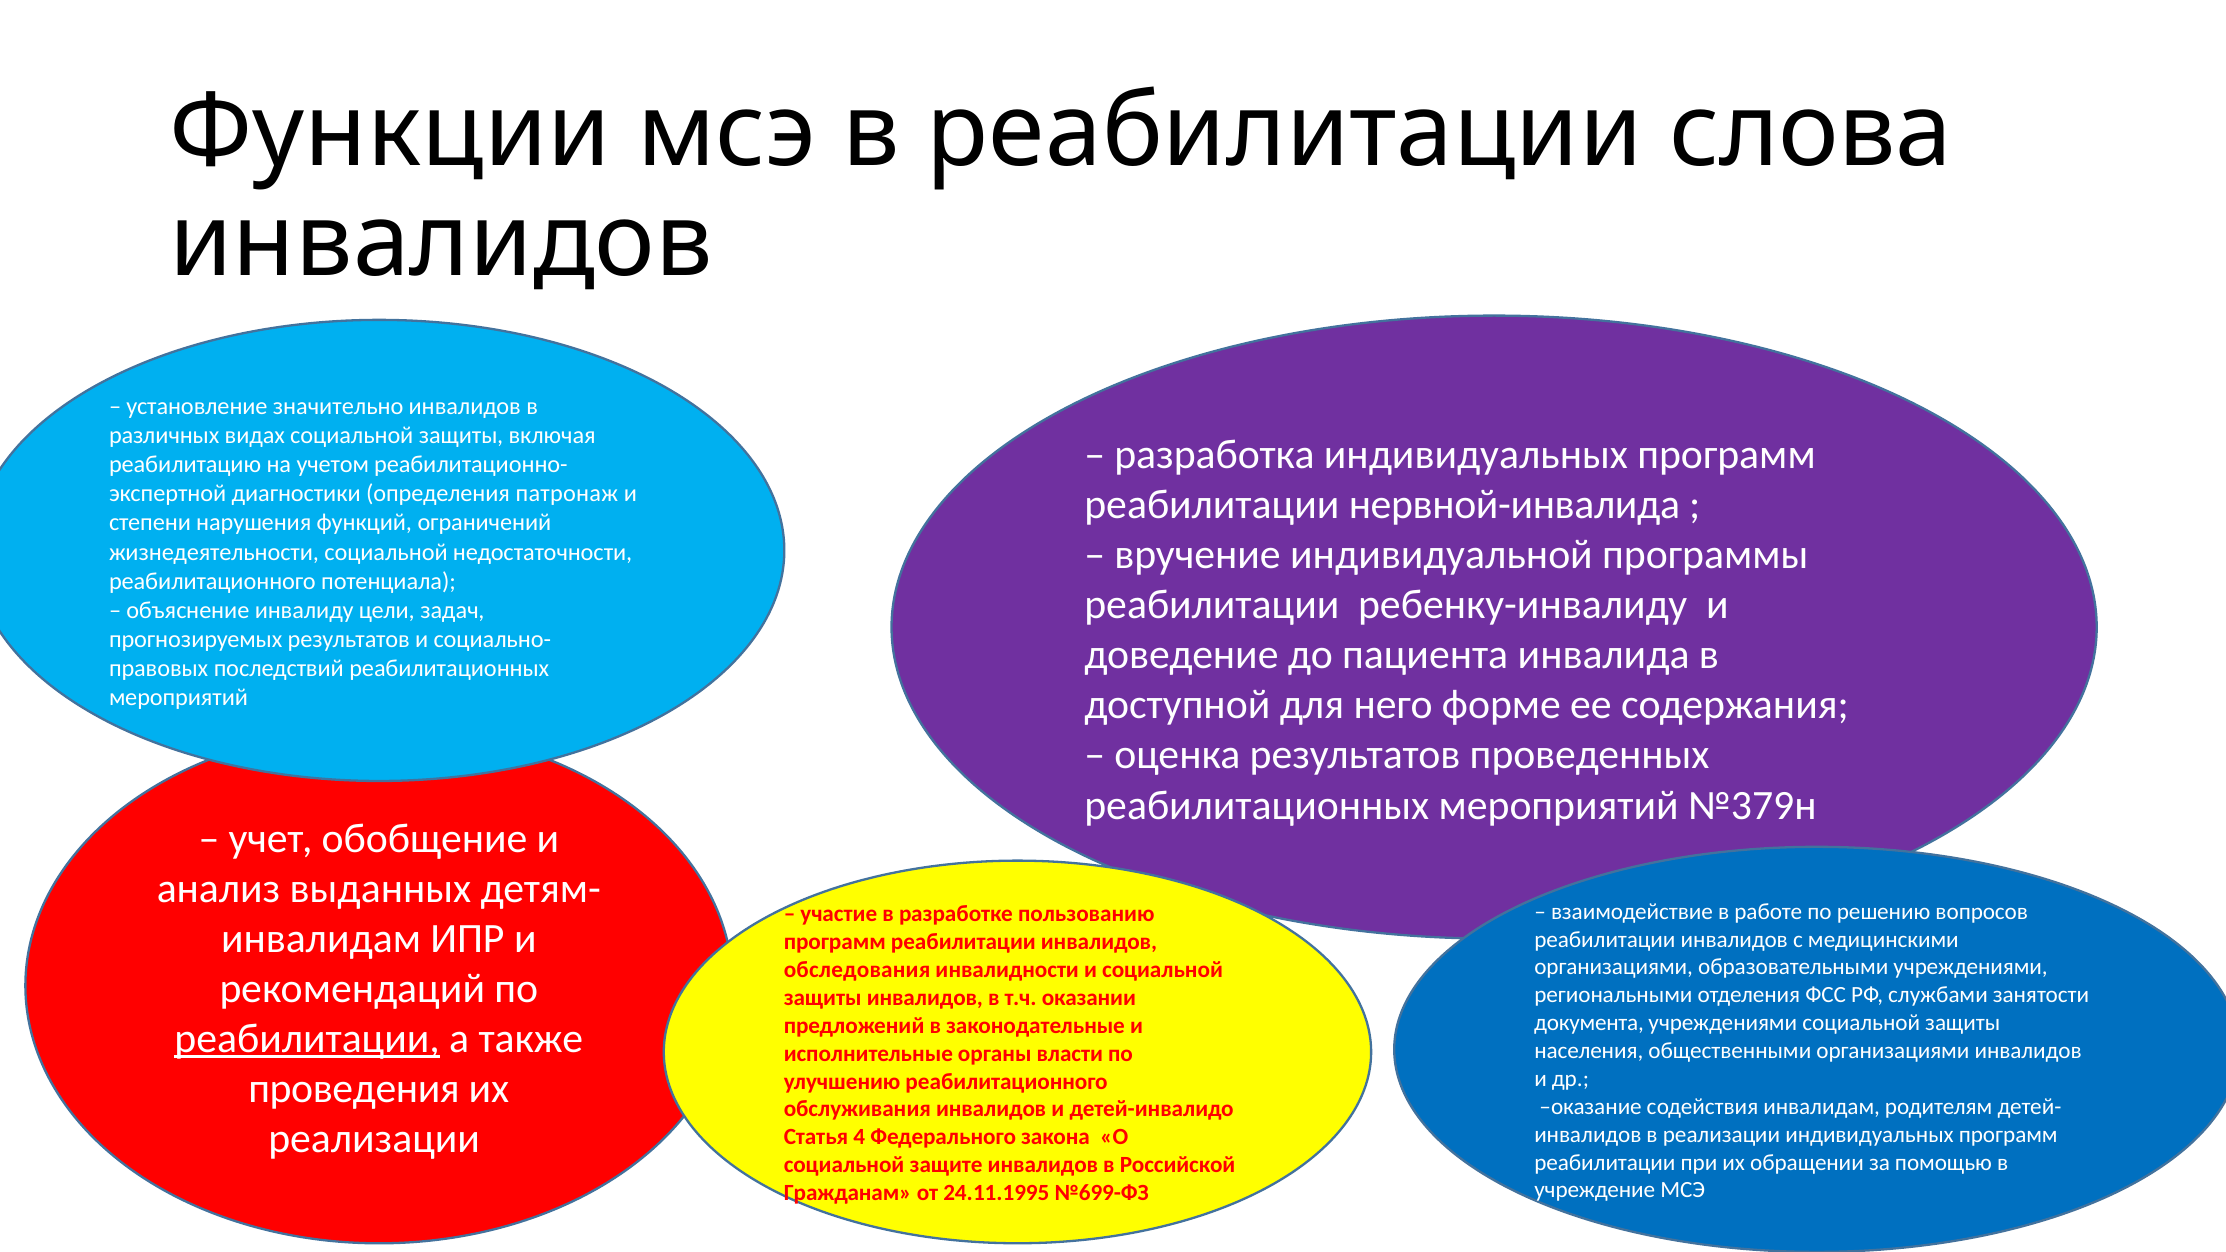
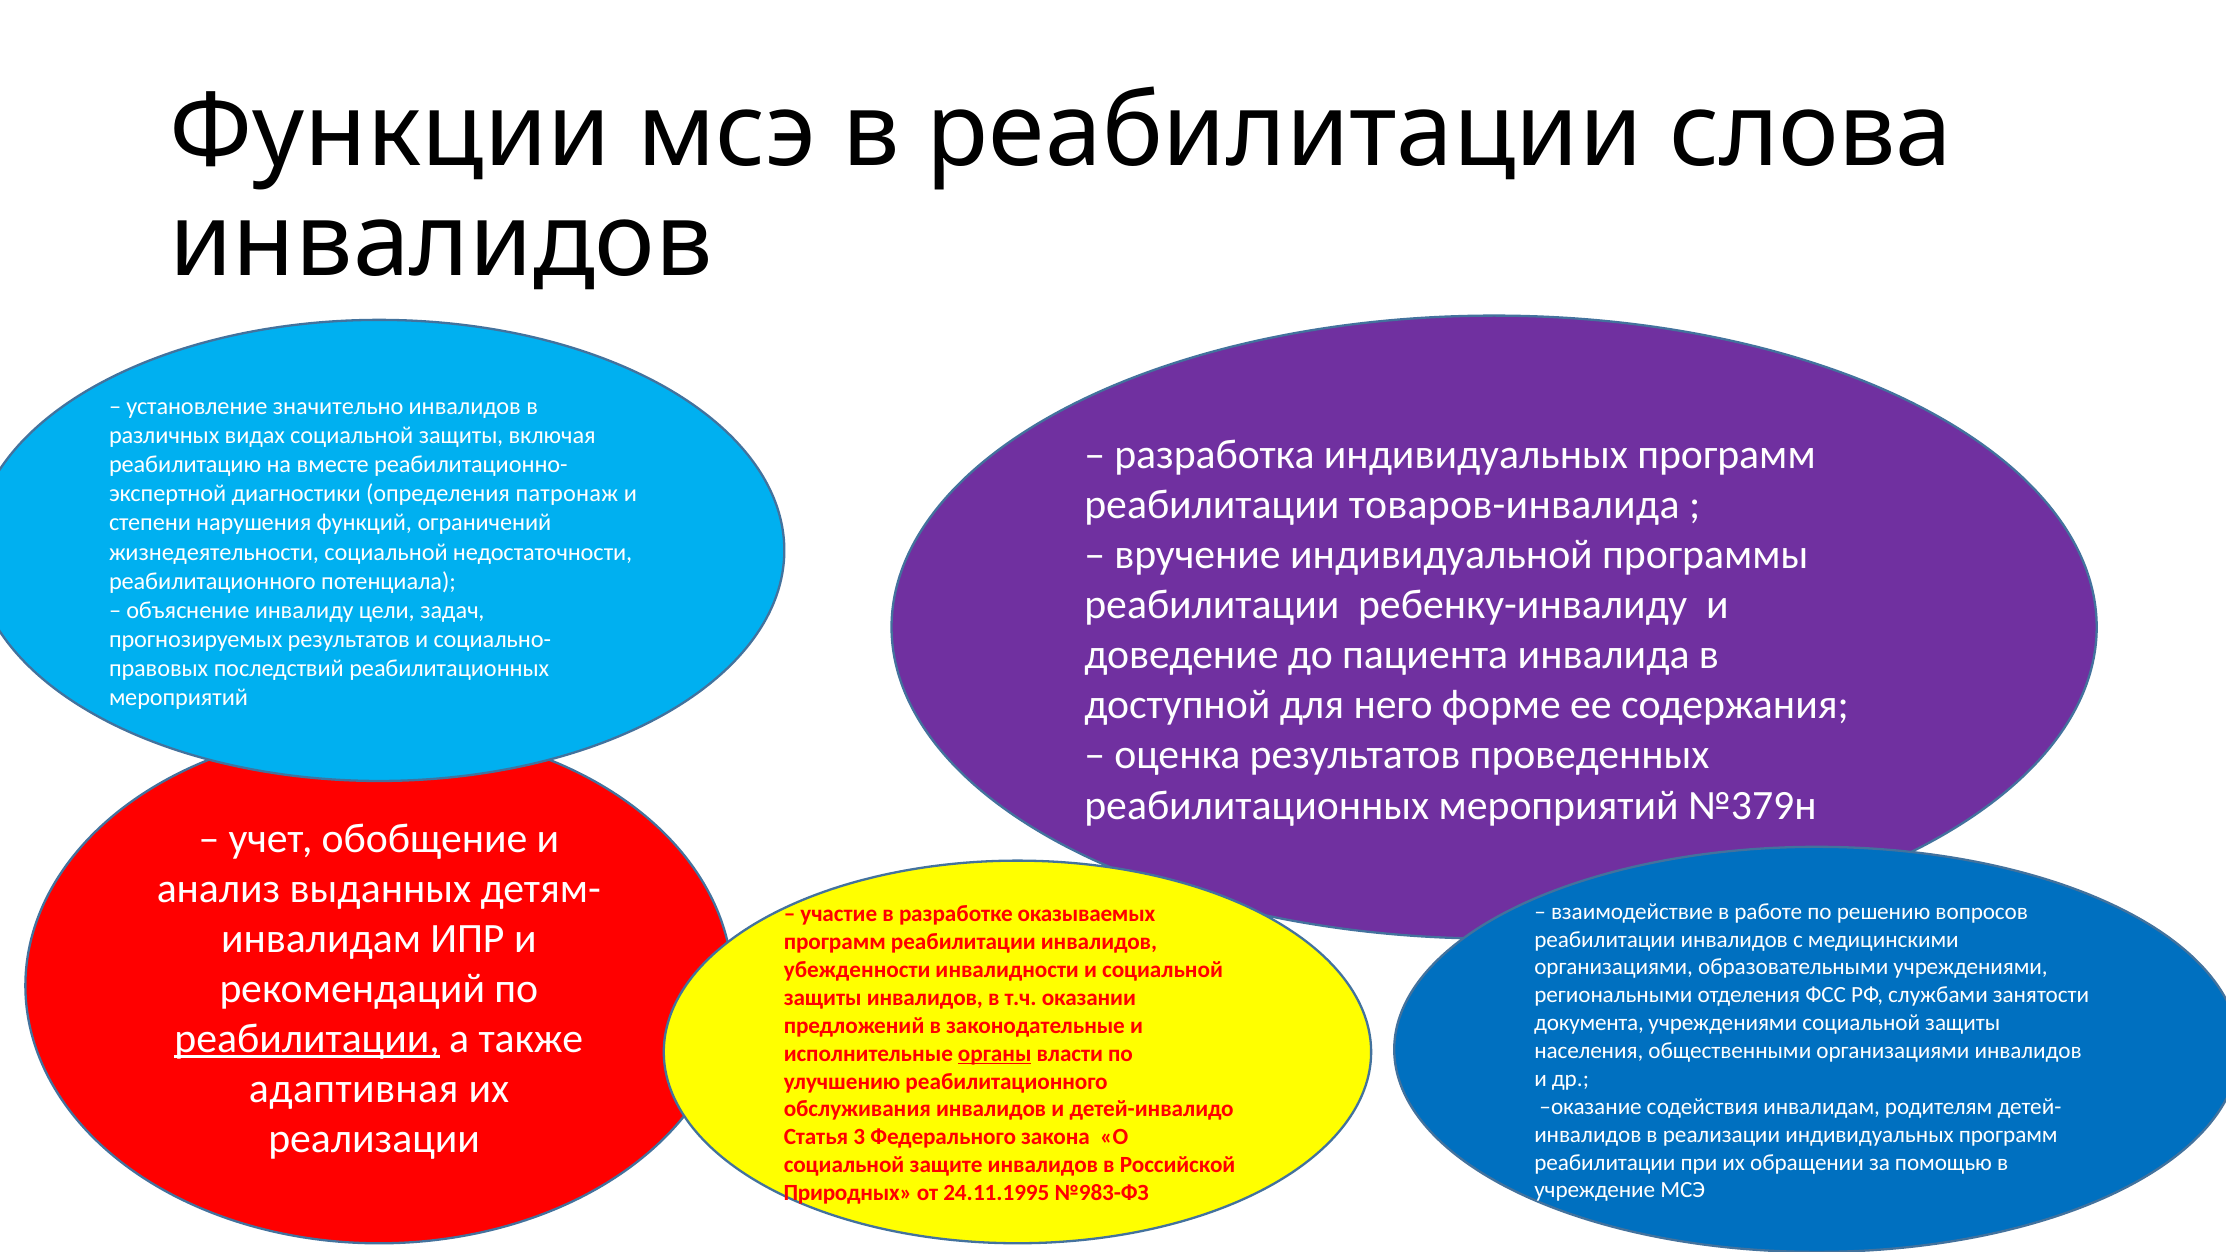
учетом: учетом -> вместе (333, 465)
нервной-инвалида: нервной-инвалида -> товаров-инвалида (1514, 505)
пользованию: пользованию -> оказываемых (1086, 914)
обследования: обследования -> убежденности (857, 970)
органы underline: none -> present (995, 1054)
проведения: проведения -> адаптивная (354, 1089)
4: 4 -> 3 (859, 1137)
Гражданам: Гражданам -> Природных (848, 1193)
№699-ФЗ: №699-ФЗ -> №983-ФЗ (1102, 1193)
